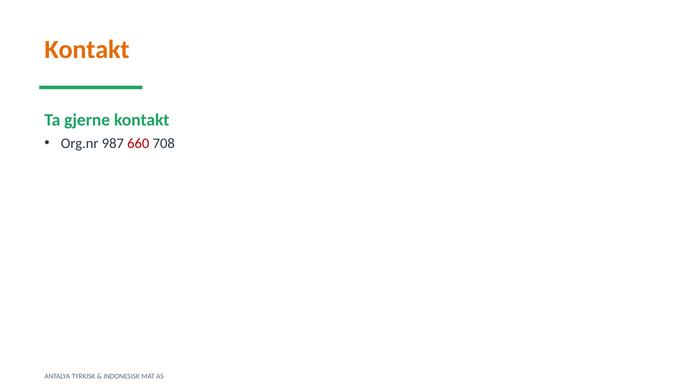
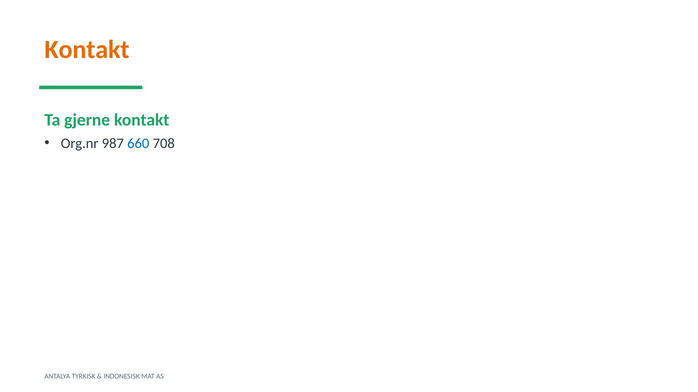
660 colour: red -> blue (138, 144)
